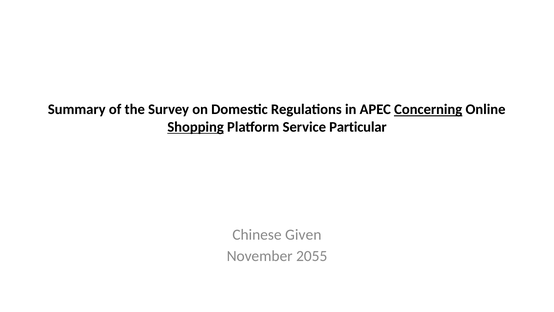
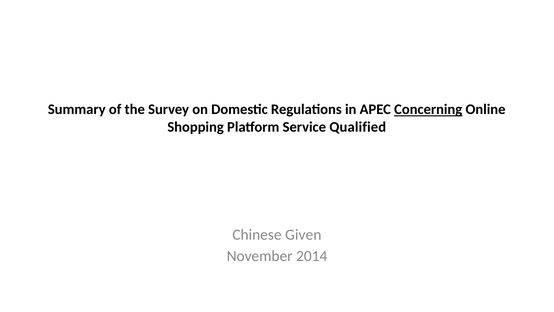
Shopping underline: present -> none (196, 127)
Particular: Particular -> Qualified (358, 127)
2055: 2055 -> 2014 (312, 256)
